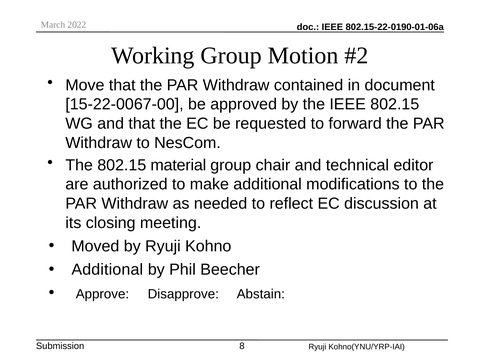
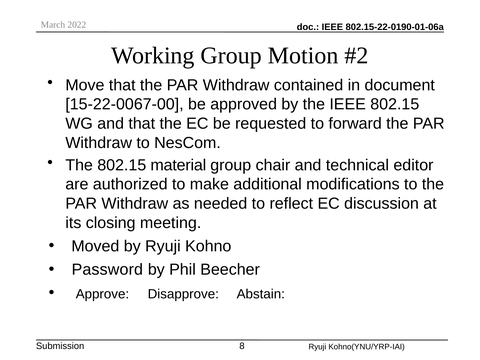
Additional: Additional -> Password (107, 270)
